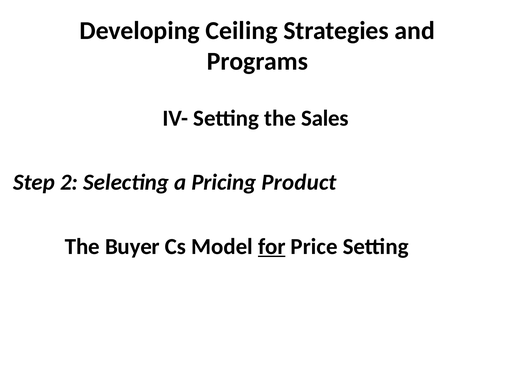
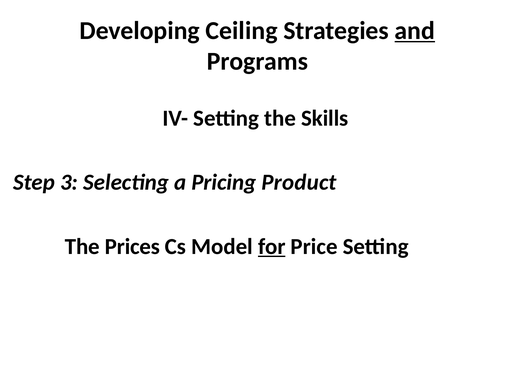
and underline: none -> present (415, 31)
Sales: Sales -> Skills (325, 118)
2: 2 -> 3 (69, 183)
Buyer: Buyer -> Prices (132, 247)
